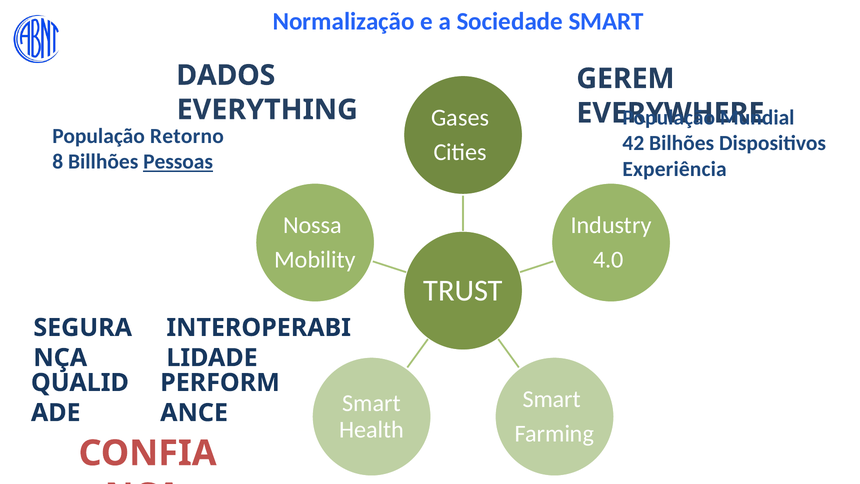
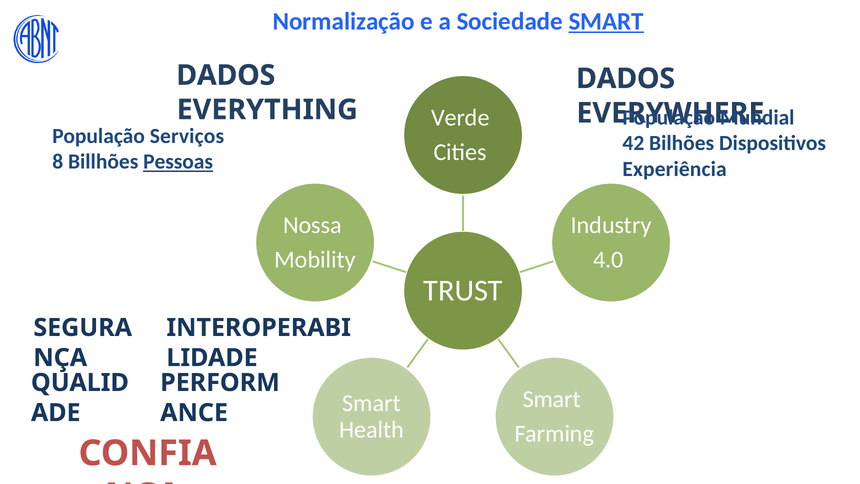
SMART underline: none -> present (606, 22)
GEREM: GEREM -> DADOS (626, 79)
Gases: Gases -> Verde (460, 117)
Retorno: Retorno -> Serviços (187, 136)
